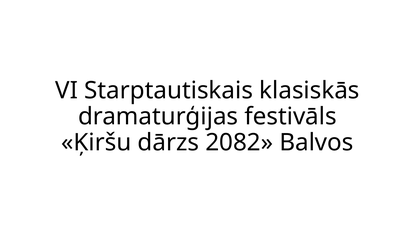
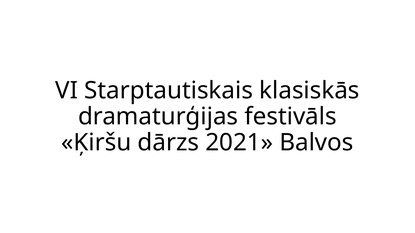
2082: 2082 -> 2021 (239, 143)
